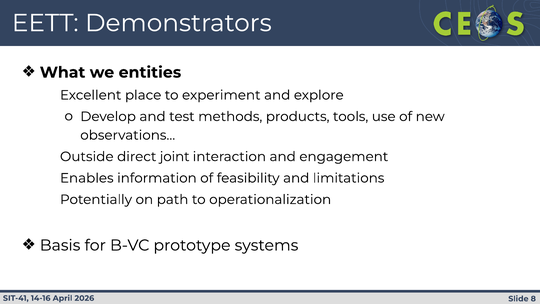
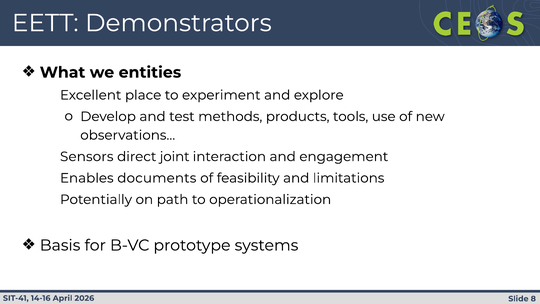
Outside: Outside -> Sensors (87, 157)
information: information -> documents (157, 178)
